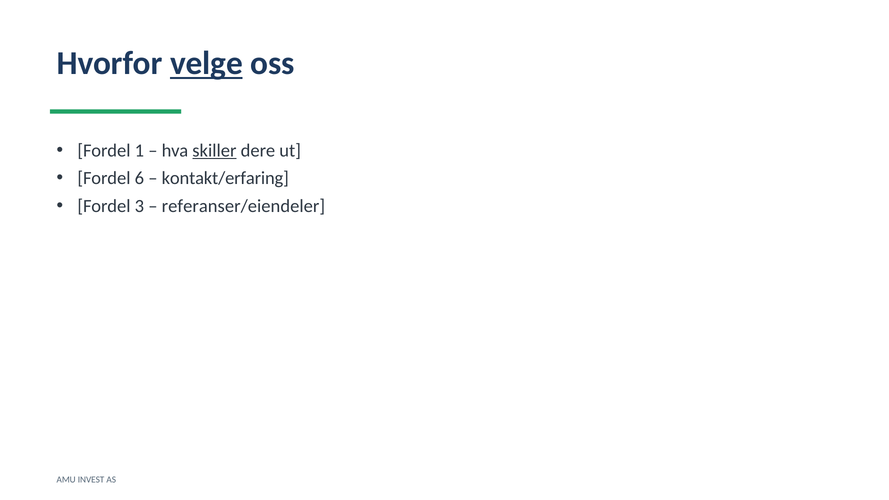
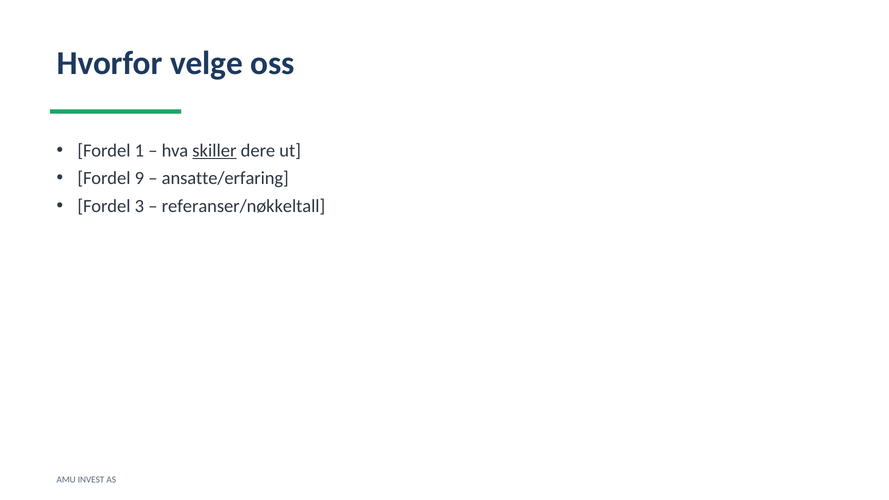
velge underline: present -> none (206, 63)
6: 6 -> 9 (139, 178)
kontakt/erfaring: kontakt/erfaring -> ansatte/erfaring (225, 178)
referanser/eiendeler: referanser/eiendeler -> referanser/nøkkeltall (243, 206)
